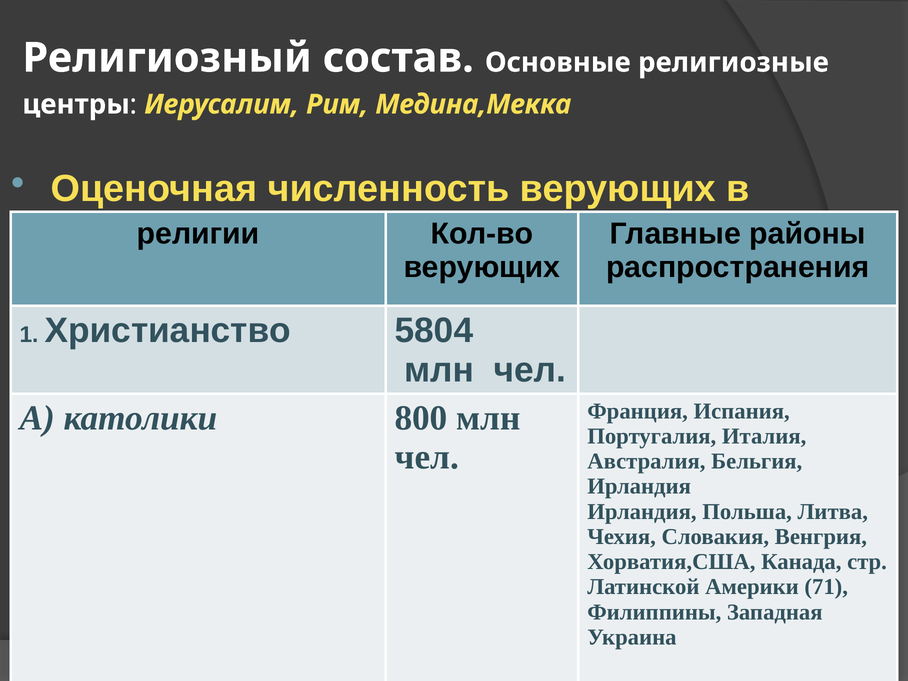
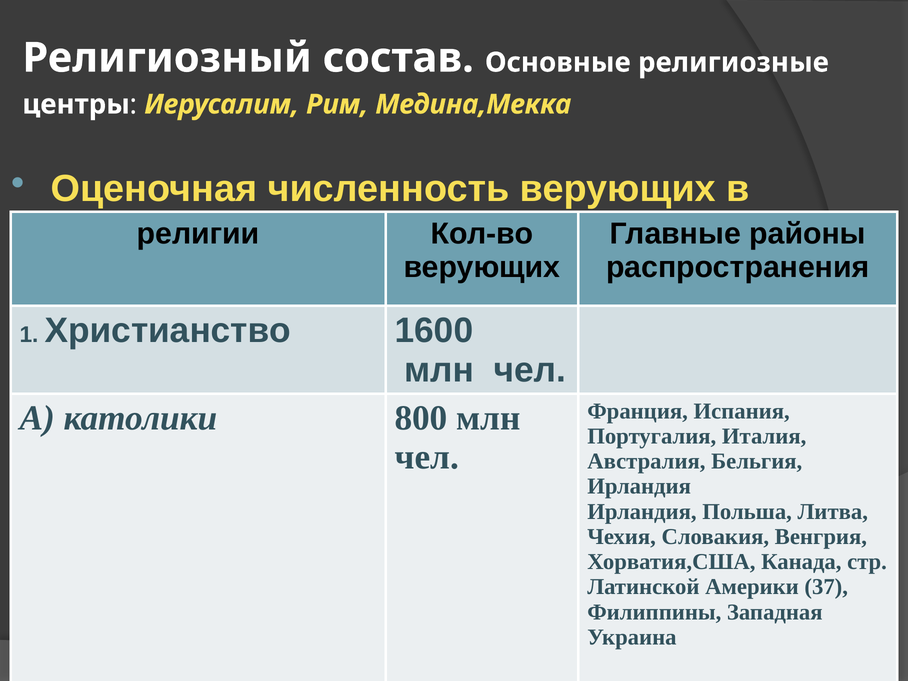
5804: 5804 -> 1600 (434, 331)
71: 71 -> 37 (826, 587)
